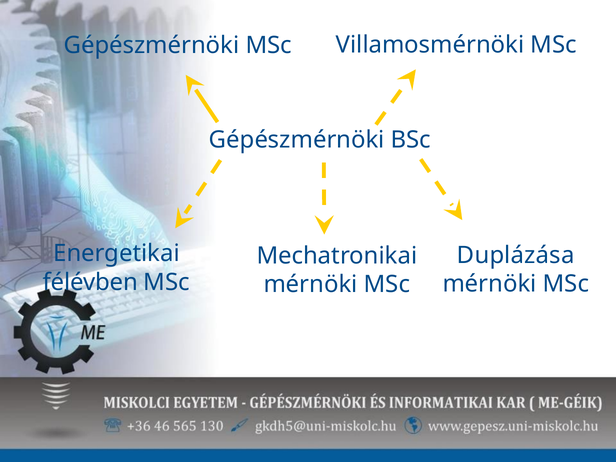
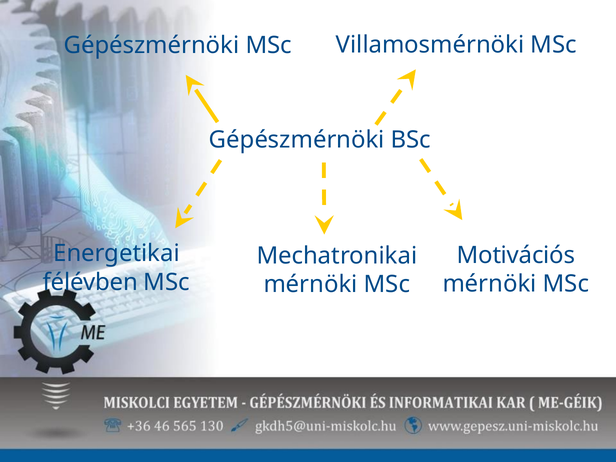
Duplázása: Duplázása -> Motivációs (516, 255)
